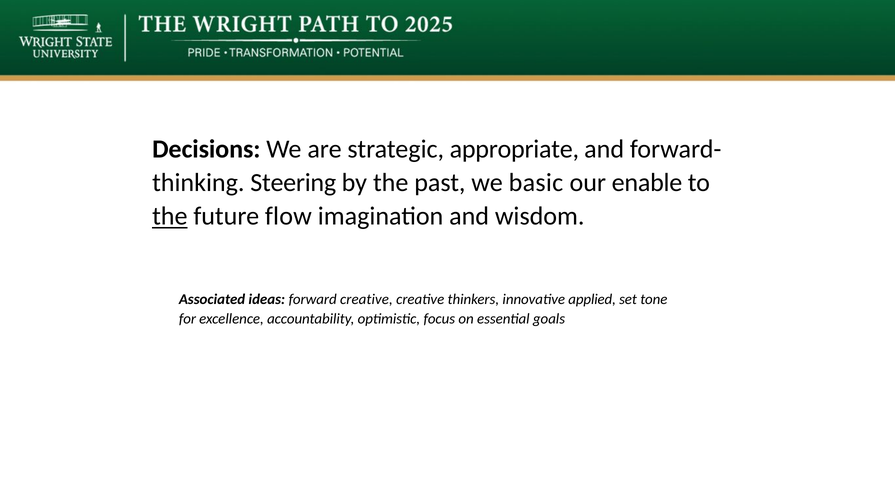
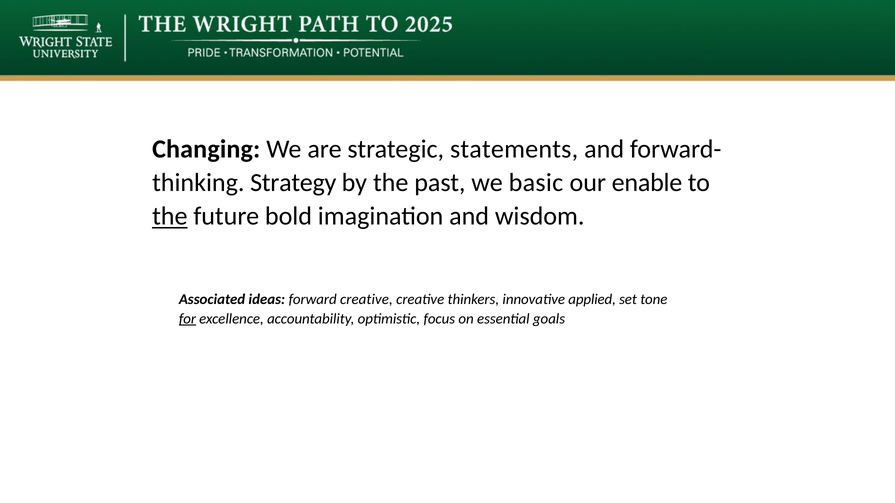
Decisions: Decisions -> Changing (206, 149)
appropriate: appropriate -> statements (514, 149)
Steering: Steering -> Strategy (293, 183)
flow: flow -> bold (288, 217)
for underline: none -> present (187, 319)
